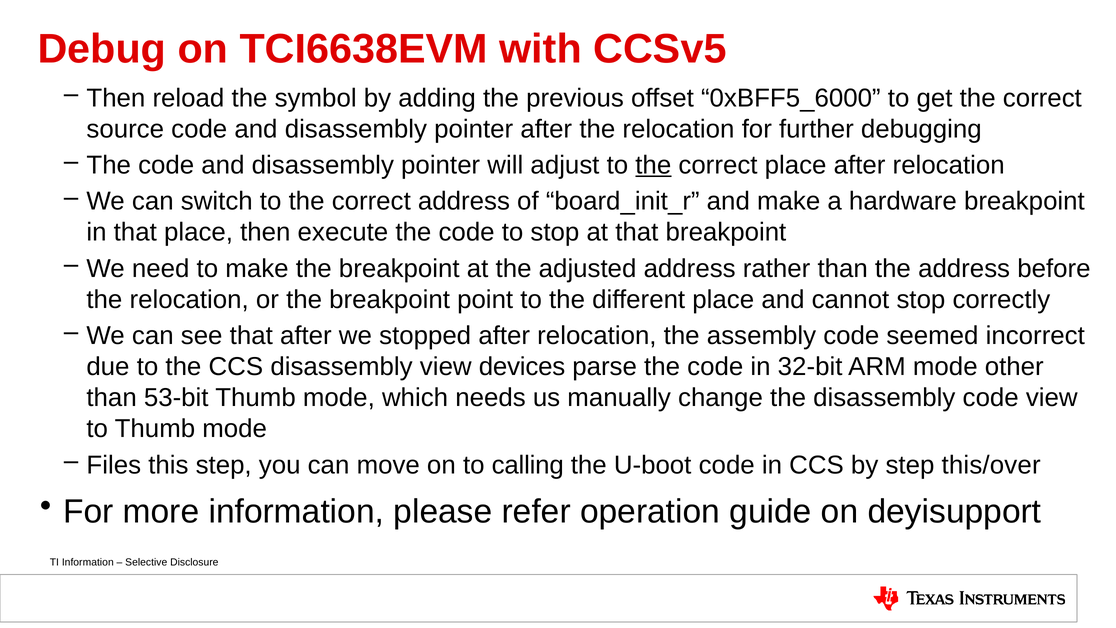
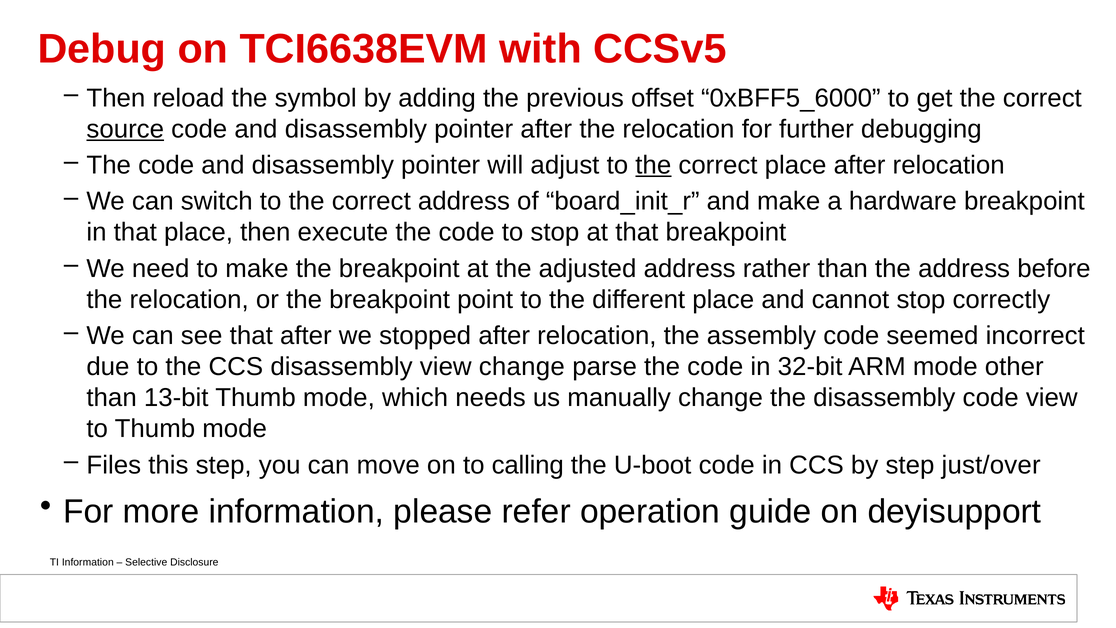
source underline: none -> present (125, 129)
view devices: devices -> change (522, 367)
53-bit: 53-bit -> 13-bit (176, 398)
this/over: this/over -> just/over (991, 465)
